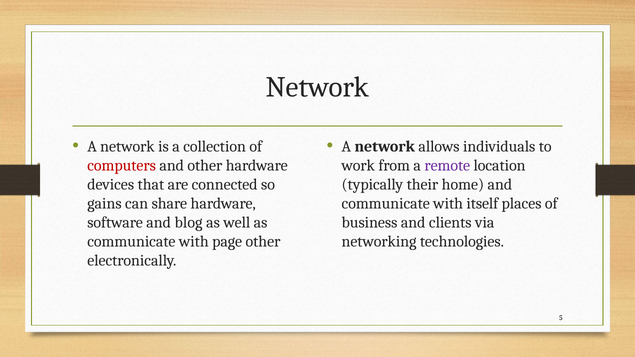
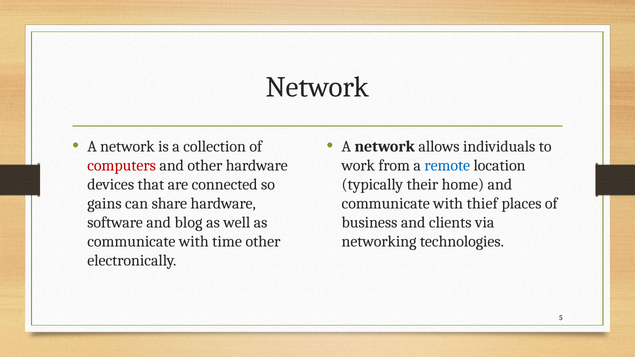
remote colour: purple -> blue (447, 165)
itself: itself -> thief (482, 204)
page: page -> time (227, 242)
